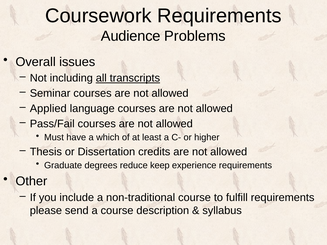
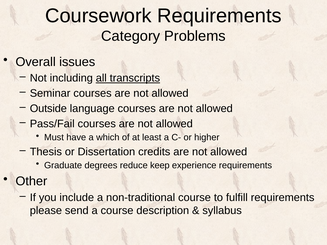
Audience: Audience -> Category (131, 36)
Applied: Applied -> Outside (48, 109)
